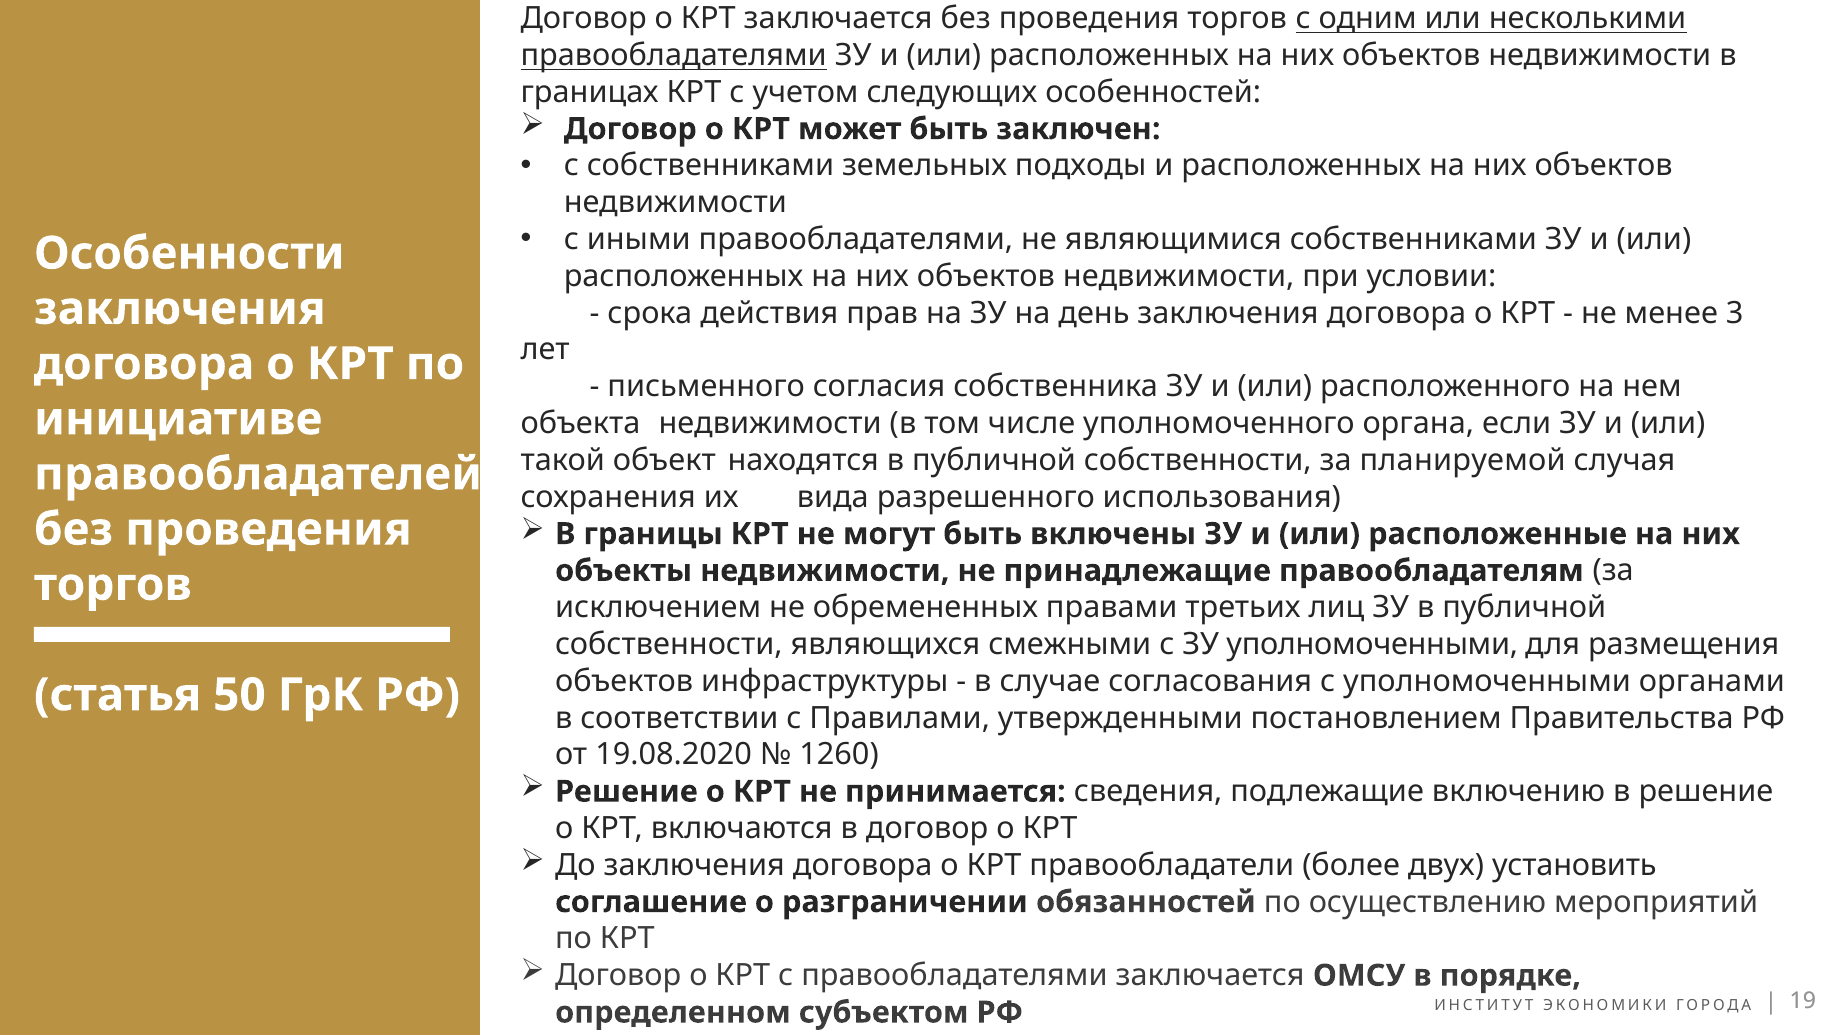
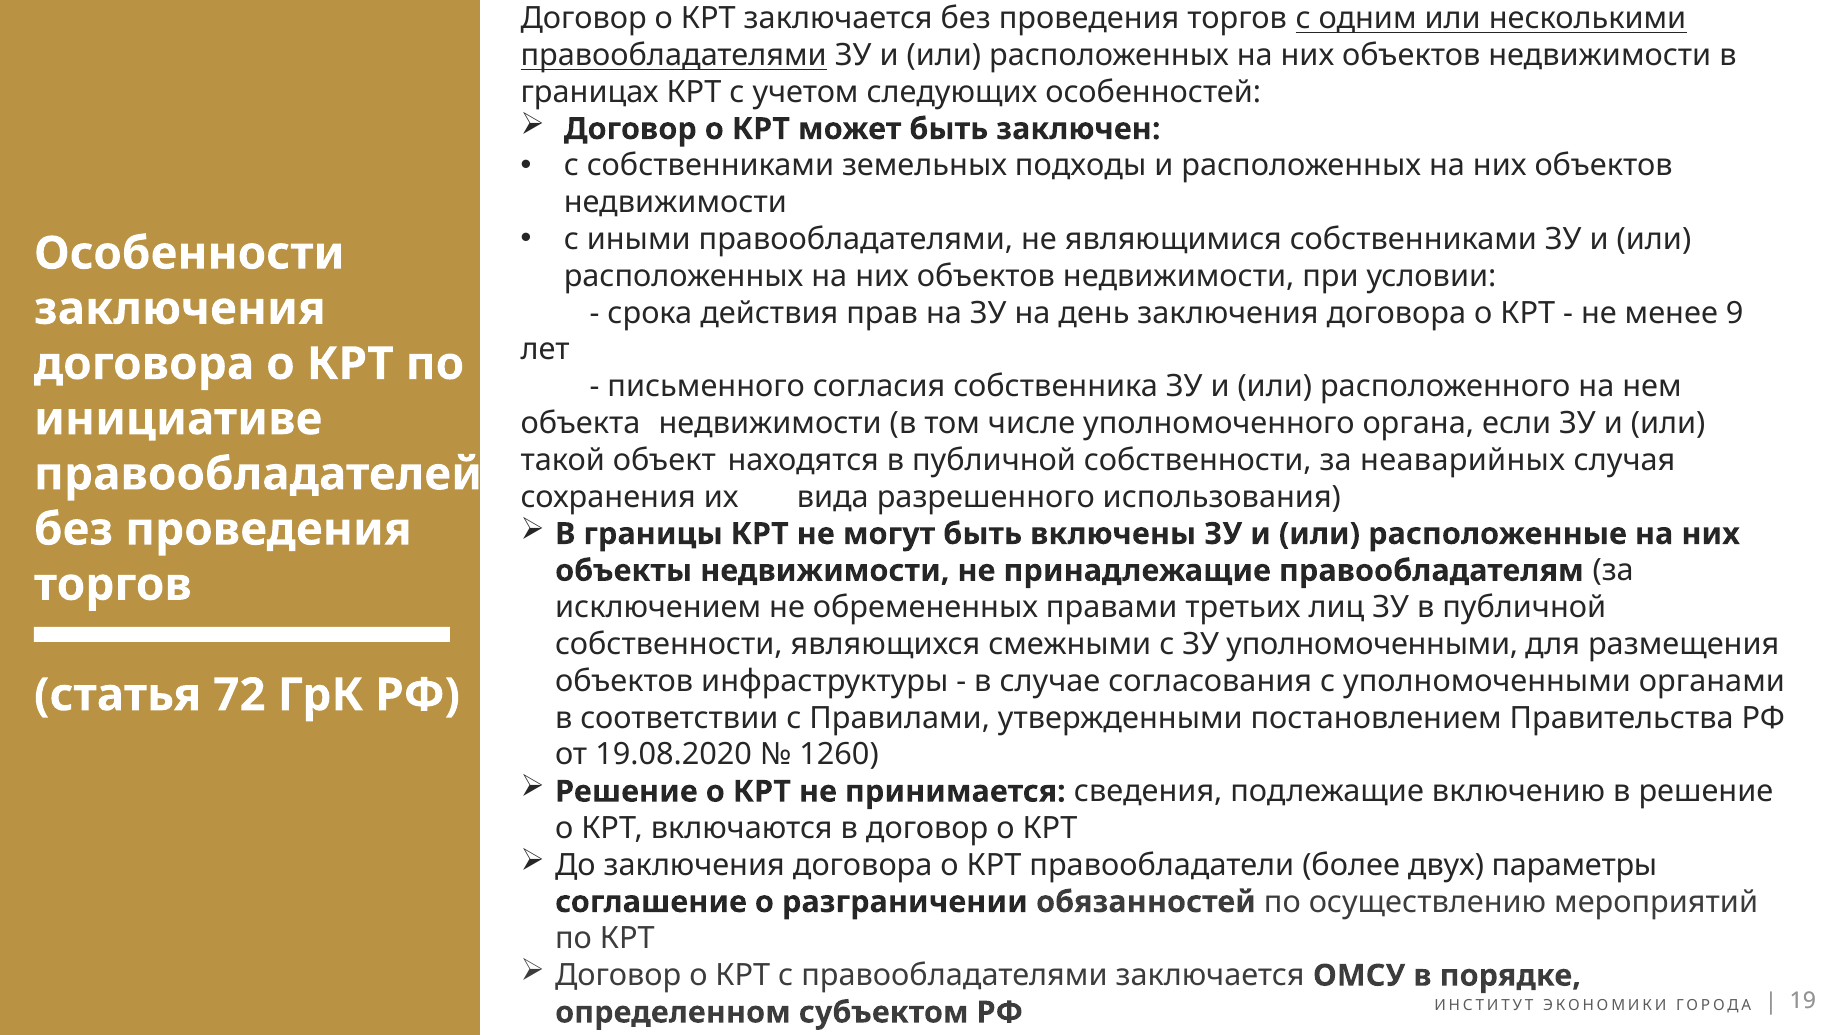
3: 3 -> 9 (1735, 313)
планируемой: планируемой -> неаварийных (1463, 461)
50: 50 -> 72 (239, 695)
установить: установить -> параметры (1574, 866)
